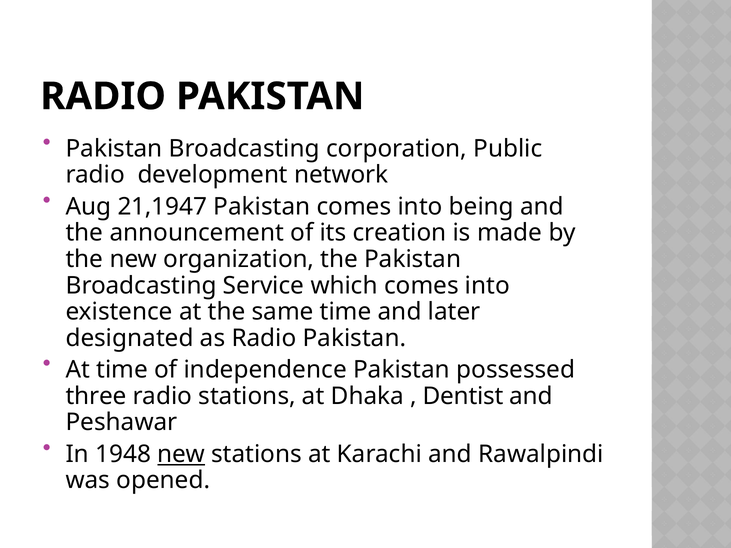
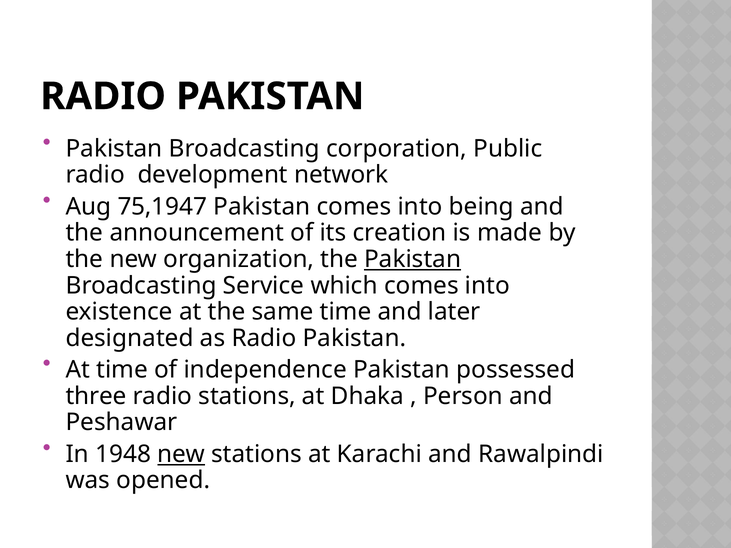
21‚1947: 21‚1947 -> 75‚1947 (162, 207)
Pakistan underline: none -> present (413, 259)
Dentist: Dentist -> Person (463, 396)
